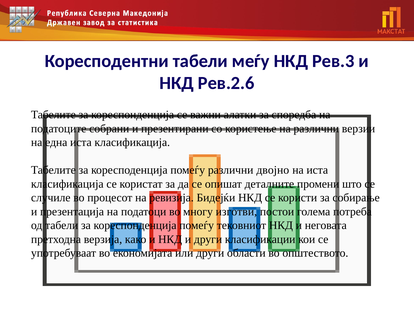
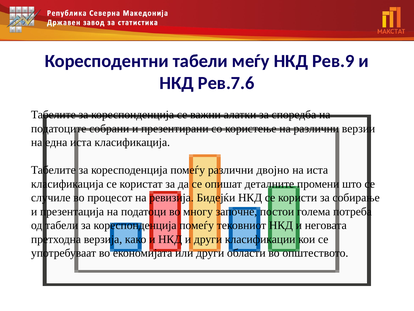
Рев.3: Рев.3 -> Рев.9 (333, 61)
Рев.2.6: Рев.2.6 -> Рев.7.6 (226, 83)
изготви: изготви -> започне (236, 211)
